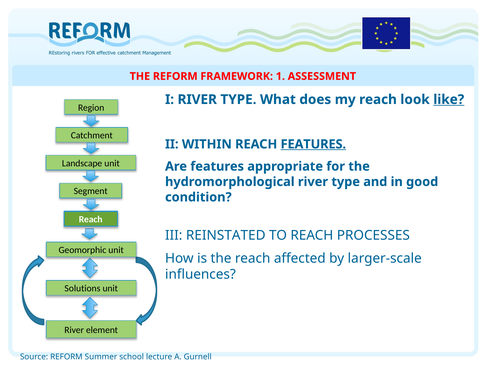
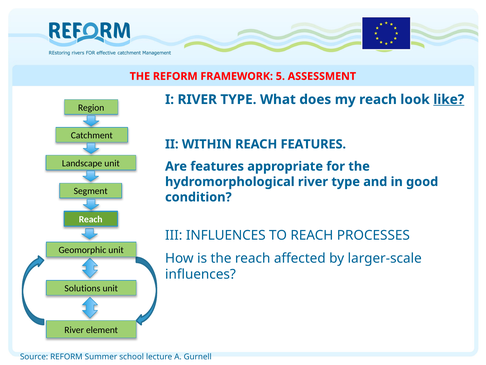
1: 1 -> 5 (280, 76)
FEATURES underline: present -> none (313, 144)
III REINSTATED: REINSTATED -> INFLUENCES (226, 235)
